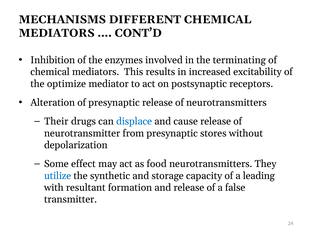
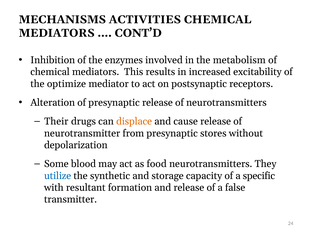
DIFFERENT: DIFFERENT -> ACTIVITIES (145, 20)
terminating: terminating -> metabolism (239, 60)
displace colour: blue -> orange (134, 121)
effect: effect -> blood (83, 164)
leading: leading -> specific (259, 176)
